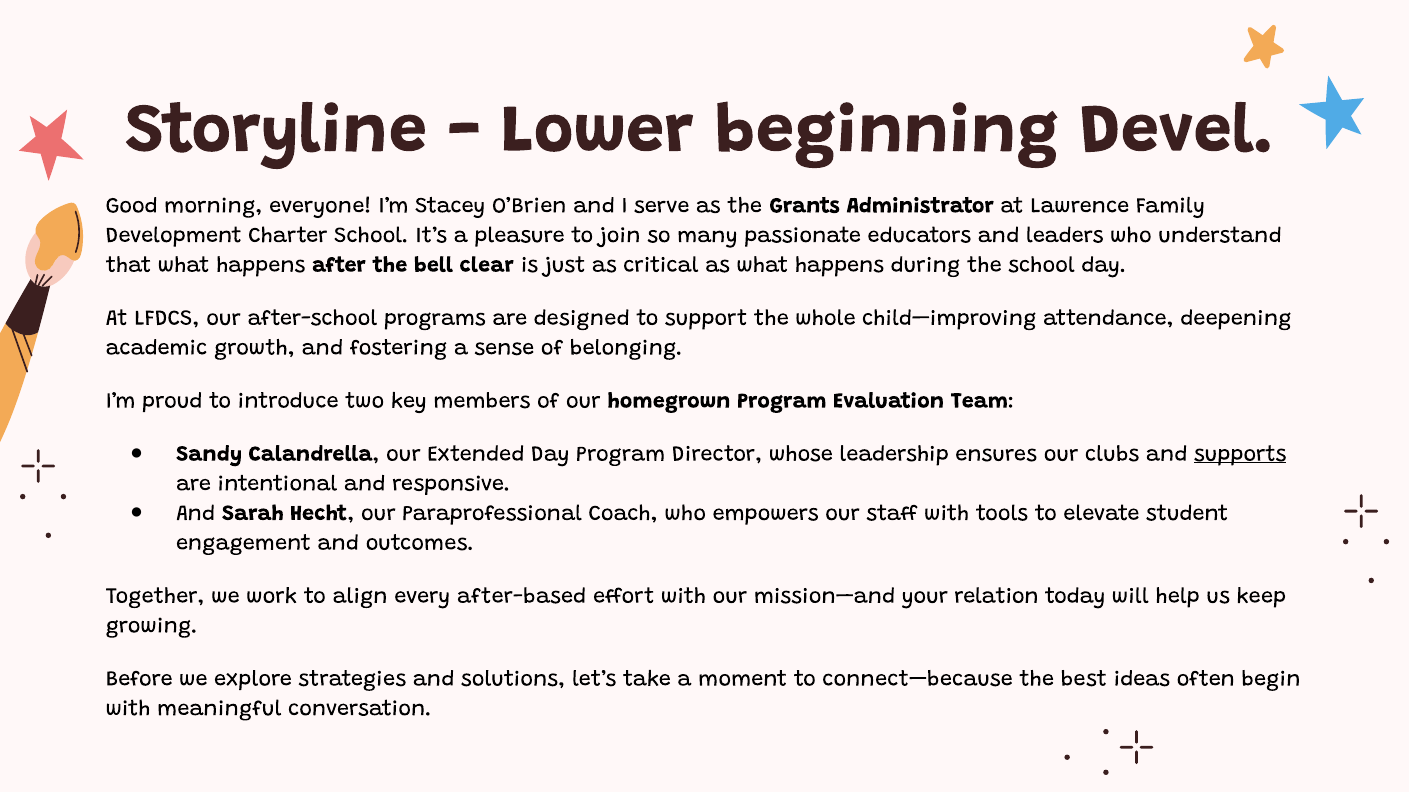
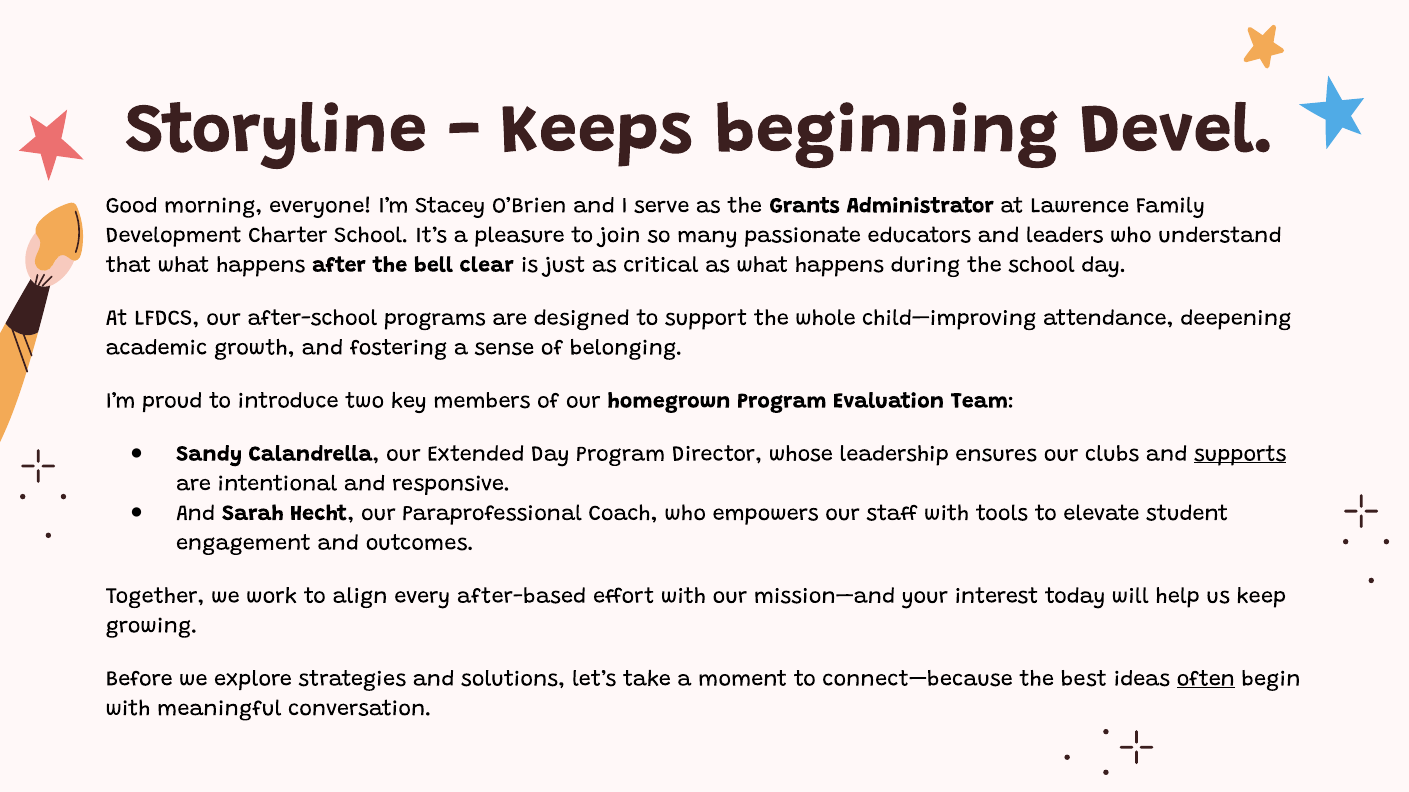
Lower: Lower -> Keeps (597, 129)
relation: relation -> interest (996, 596)
often underline: none -> present (1206, 679)
